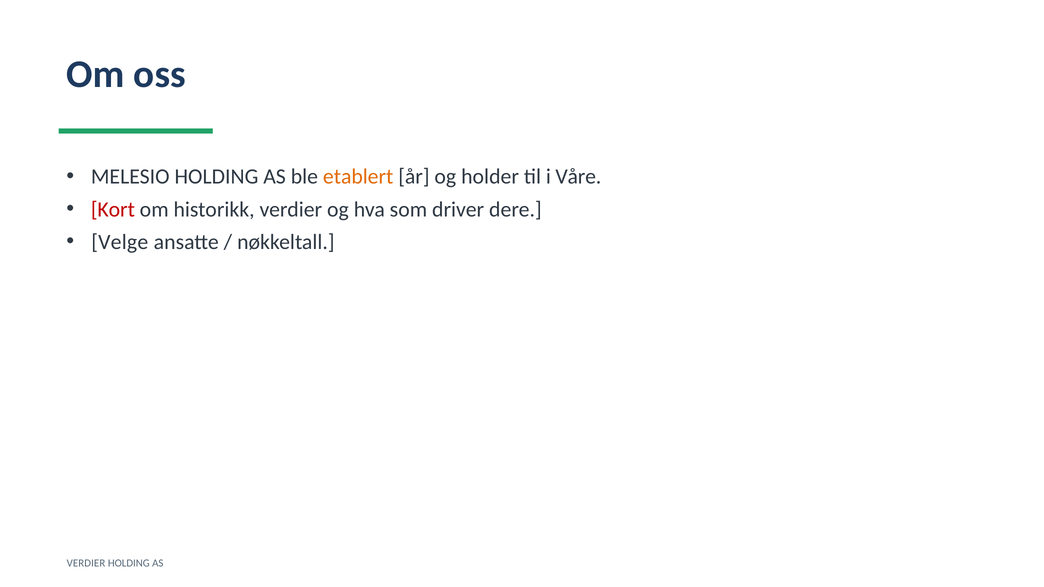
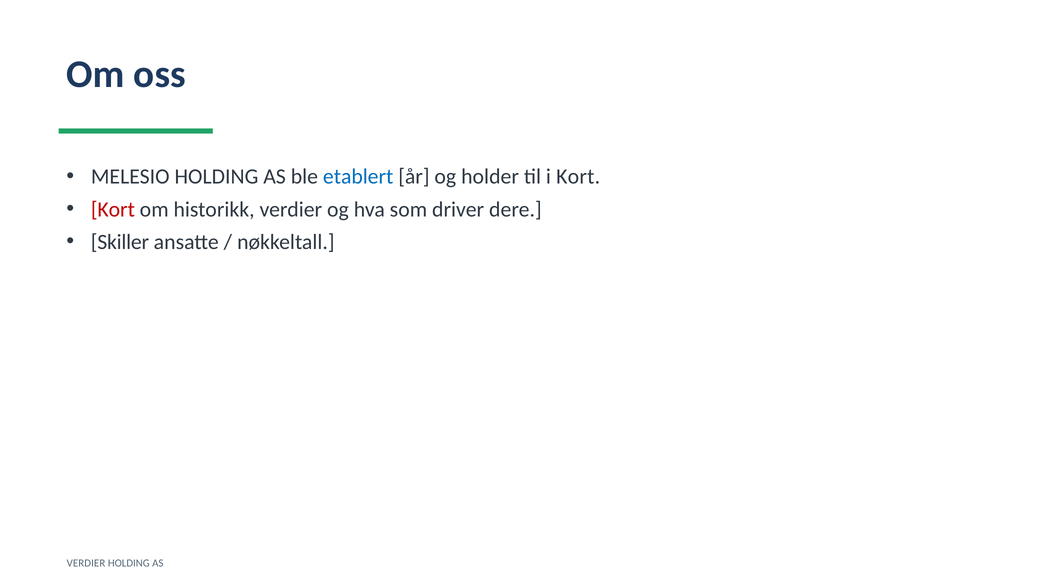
etablert colour: orange -> blue (358, 177)
i Våre: Våre -> Kort (578, 177)
Velge: Velge -> Skiller (120, 242)
